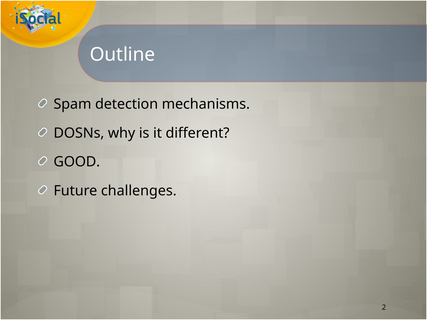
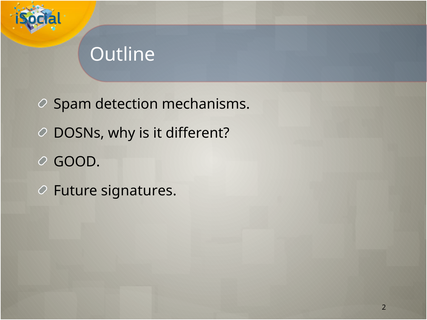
challenges: challenges -> signatures (139, 191)
